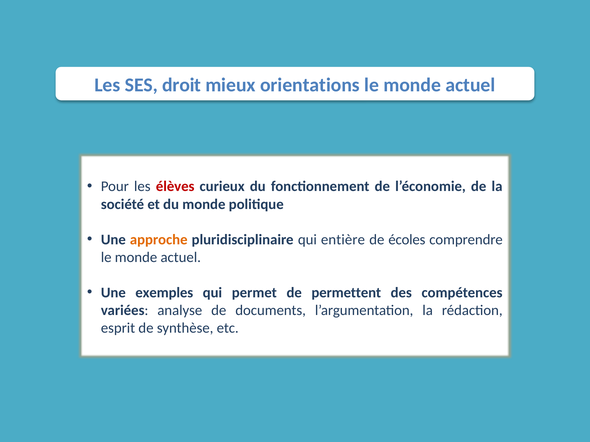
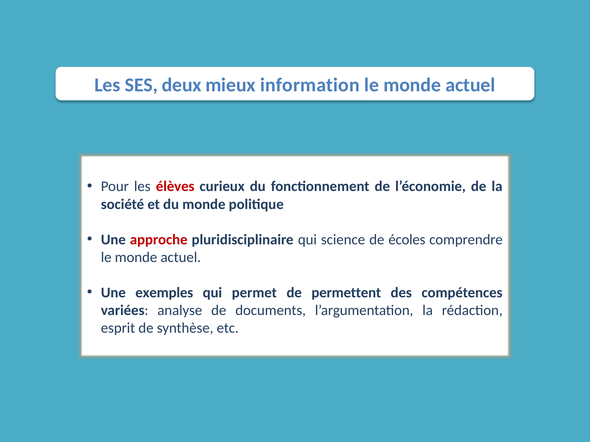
droit: droit -> deux (182, 85)
orientations: orientations -> information (310, 85)
approche colour: orange -> red (159, 240)
entière: entière -> science (343, 240)
